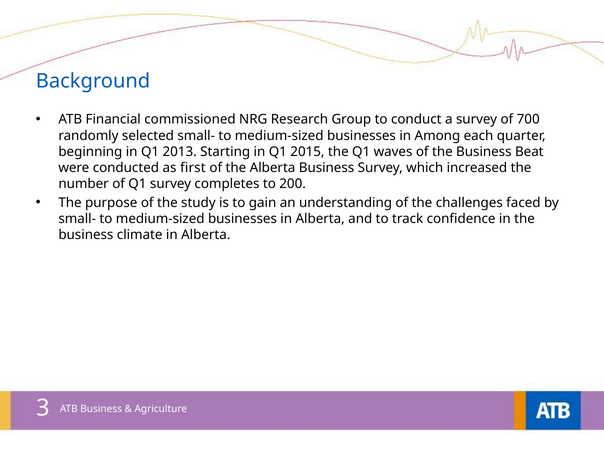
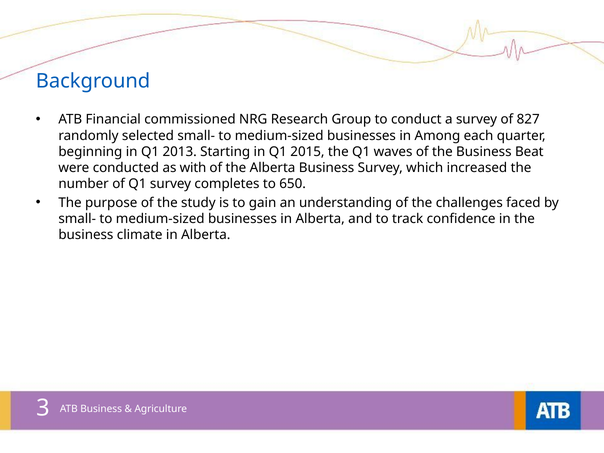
700: 700 -> 827 (528, 120)
first: first -> with (193, 168)
200: 200 -> 650 (293, 184)
